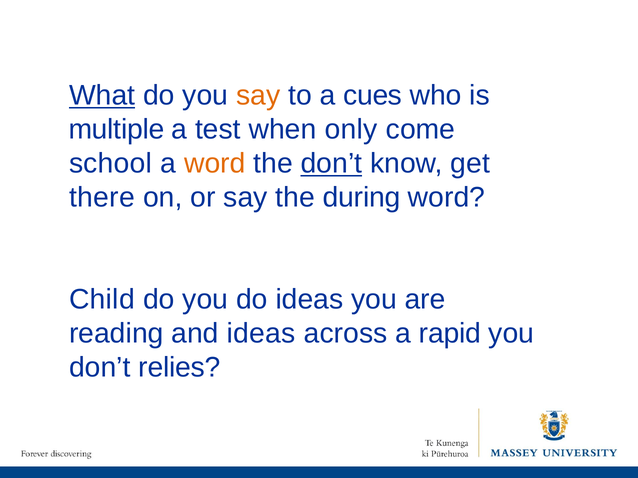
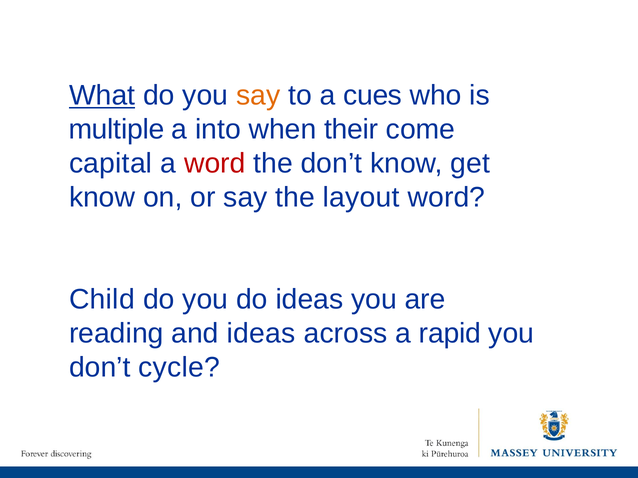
test: test -> into (218, 130)
only: only -> their (351, 130)
school: school -> capital (111, 164)
word colour: orange -> red (215, 164)
don’t underline: present -> none (331, 164)
there: there -> know (102, 198)
during: during -> layout (361, 198)
relies: relies -> cycle (179, 368)
